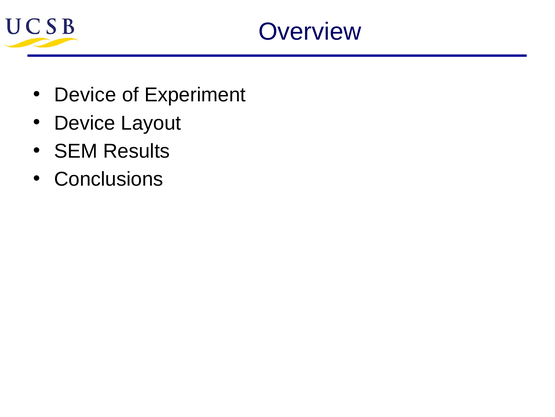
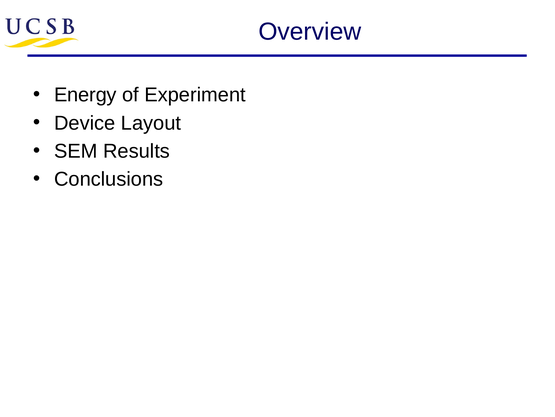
Device: Device -> Energy (85, 95)
